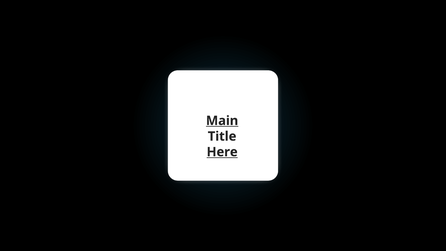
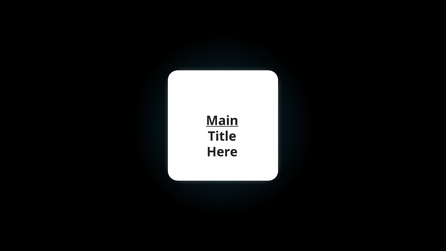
Here underline: present -> none (222, 152)
